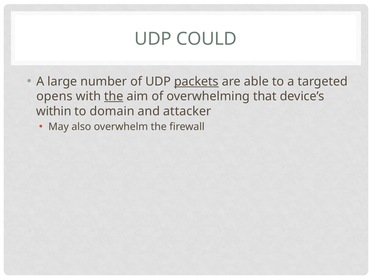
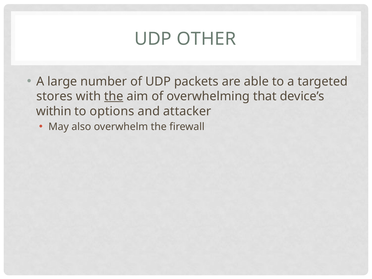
COULD: COULD -> OTHER (206, 39)
packets underline: present -> none (196, 81)
opens: opens -> stores (54, 96)
domain: domain -> options (112, 111)
